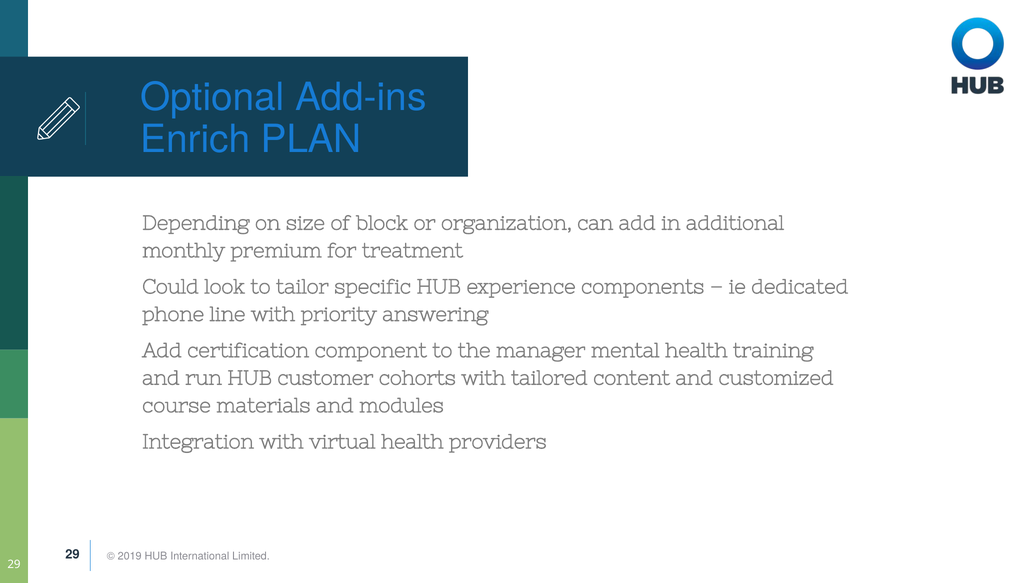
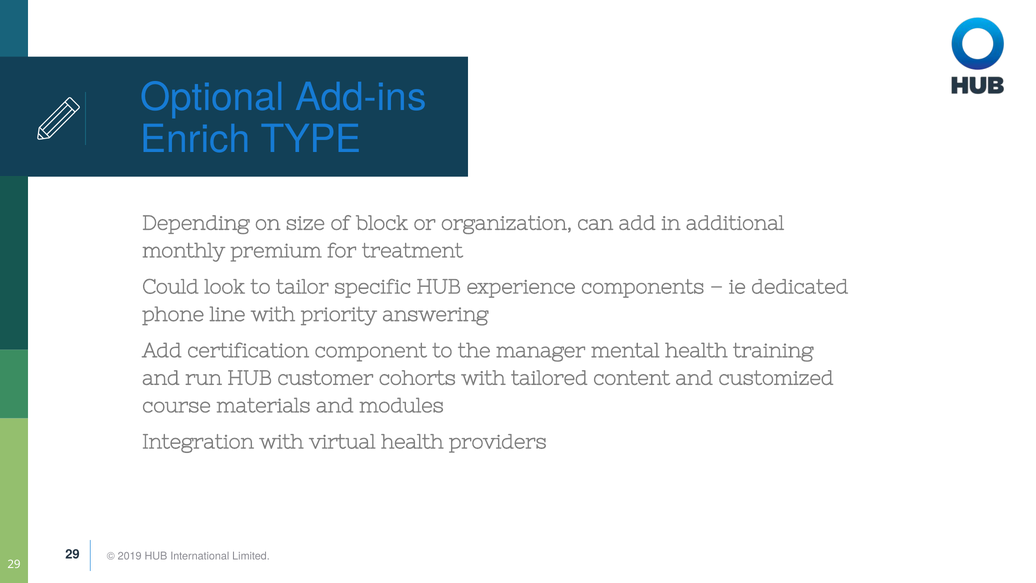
PLAN: PLAN -> TYPE (311, 139)
